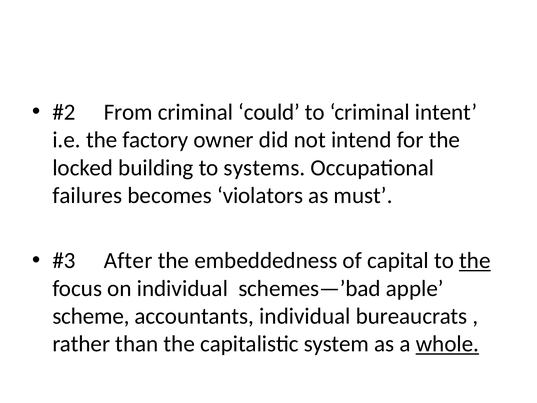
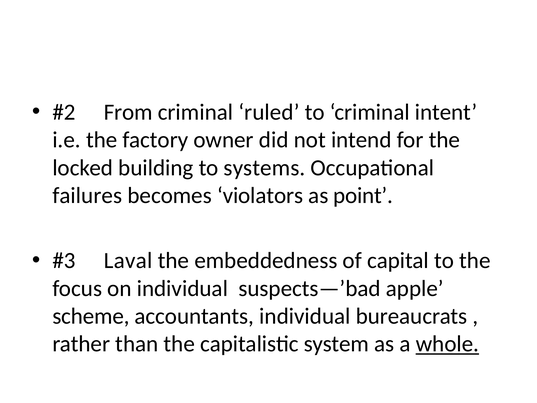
could: could -> ruled (269, 112)
must: must -> point (363, 195)
After: After -> Laval (128, 261)
the underline: present -> none (475, 261)
schemes—’bad: schemes—’bad -> suspects—’bad (310, 288)
